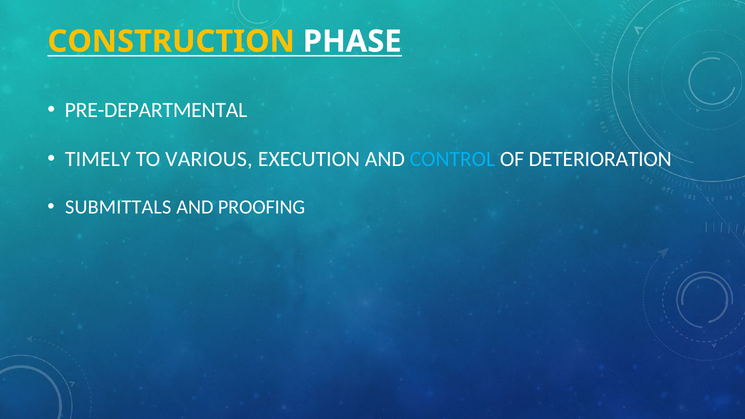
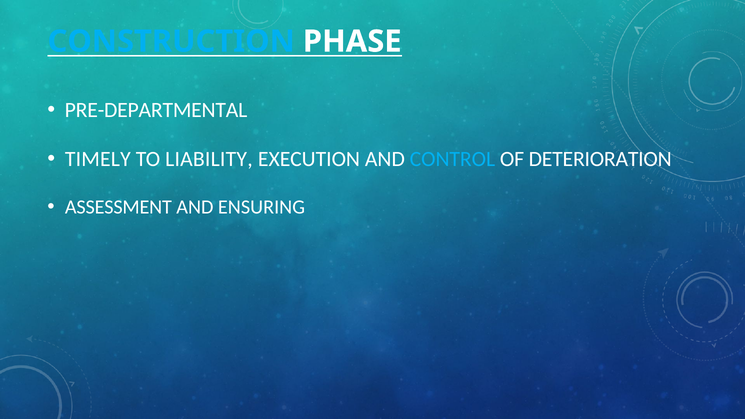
CONSTRUCTION colour: yellow -> light blue (171, 41)
VARIOUS: VARIOUS -> LIABILITY (209, 159)
SUBMITTALS: SUBMITTALS -> ASSESSMENT (118, 207)
PROOFING: PROOFING -> ENSURING (261, 207)
